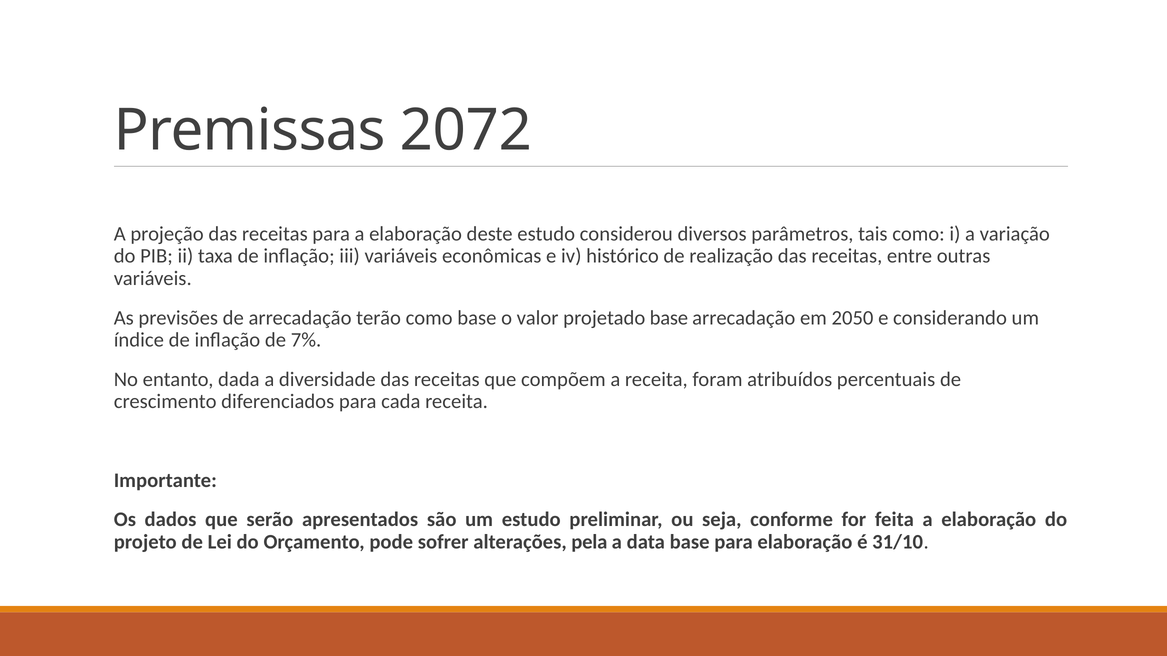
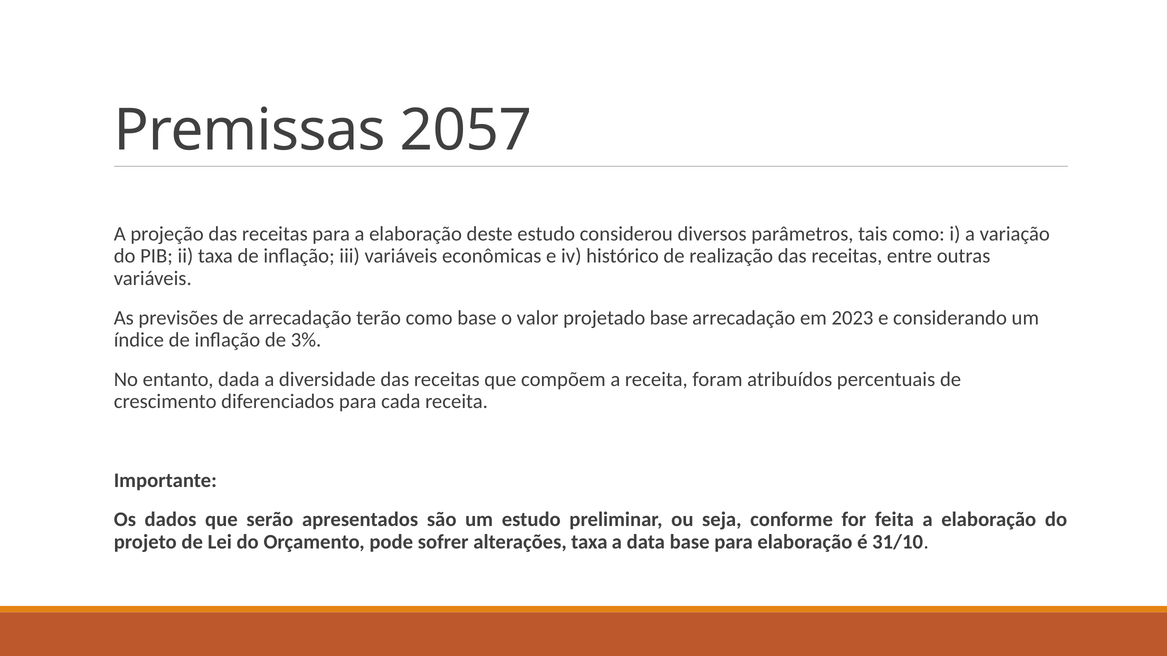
2072: 2072 -> 2057 (466, 131)
2050: 2050 -> 2023 (852, 318)
7%: 7% -> 3% (306, 340)
alterações pela: pela -> taxa (589, 542)
